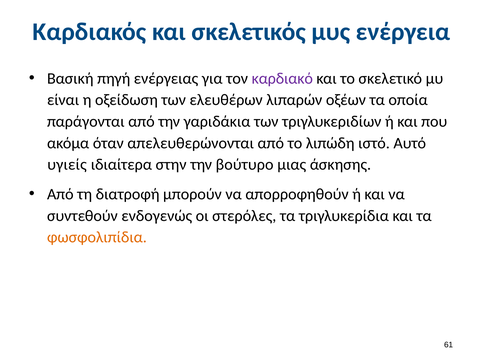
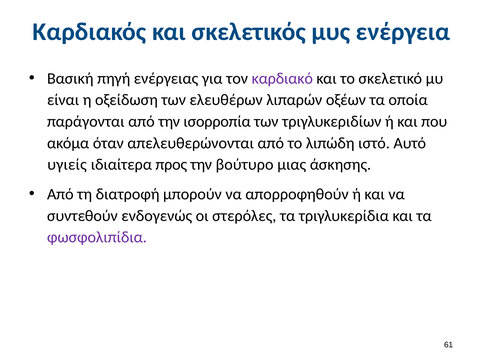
γαριδάκια: γαριδάκια -> ισορροπία (217, 122)
στην: στην -> προς (171, 165)
φωσφολιπίδια colour: orange -> purple (97, 238)
